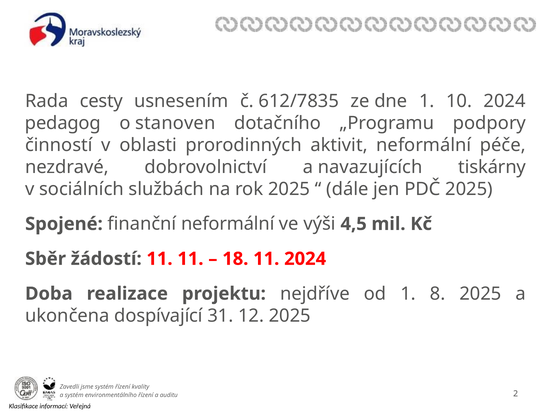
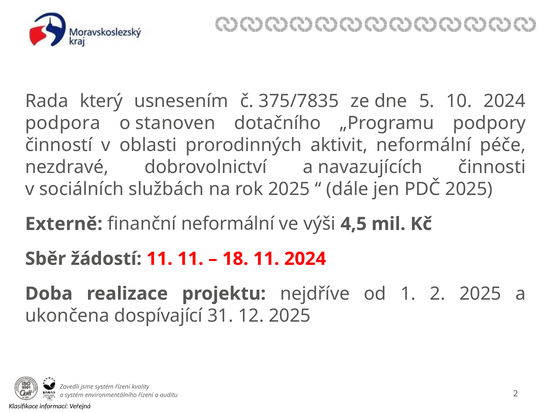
cesty: cesty -> který (101, 101)
612/7835: 612/7835 -> 375/7835 (299, 101)
dne 1: 1 -> 5 (427, 101)
pedagog: pedagog -> podpora (63, 123)
tiskárny: tiskárny -> činnosti (492, 167)
Spojené: Spojené -> Externě (64, 224)
1 8: 8 -> 2 (438, 294)
